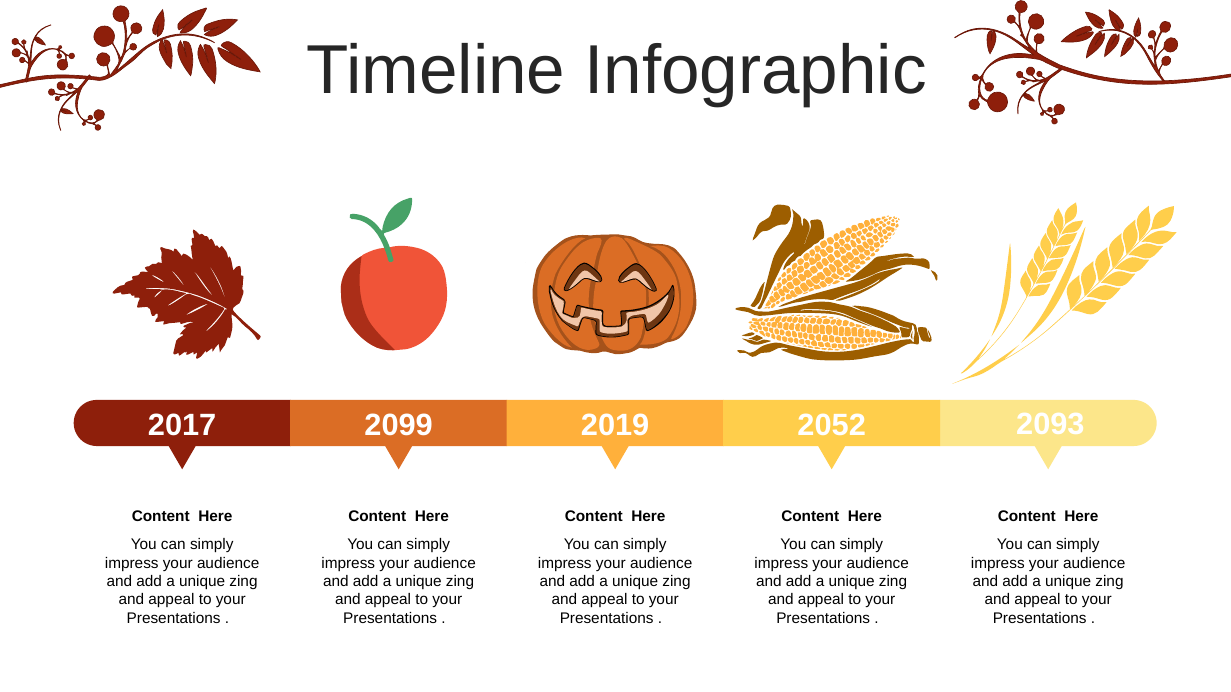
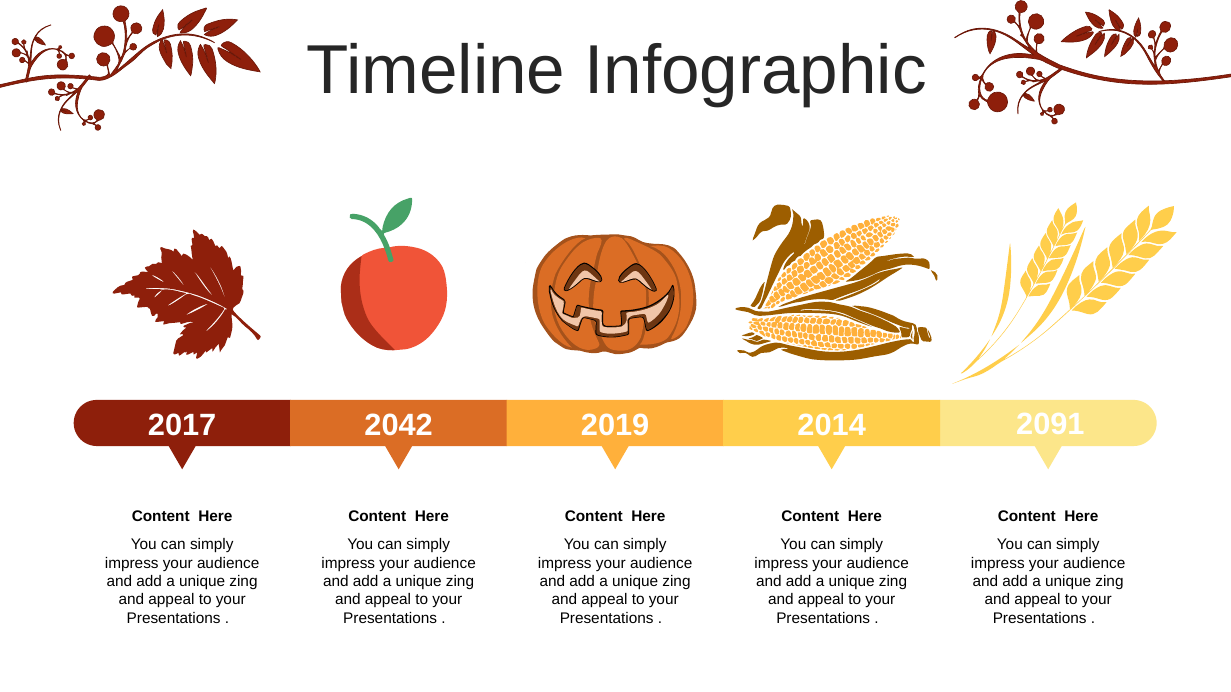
2093: 2093 -> 2091 (1050, 425)
2099: 2099 -> 2042 (399, 425)
2052: 2052 -> 2014 (832, 425)
